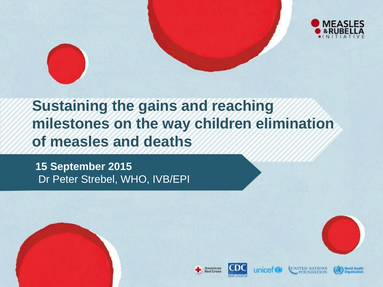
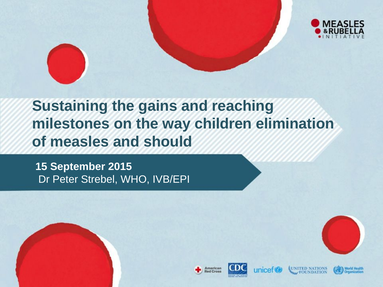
deaths: deaths -> should (168, 142)
